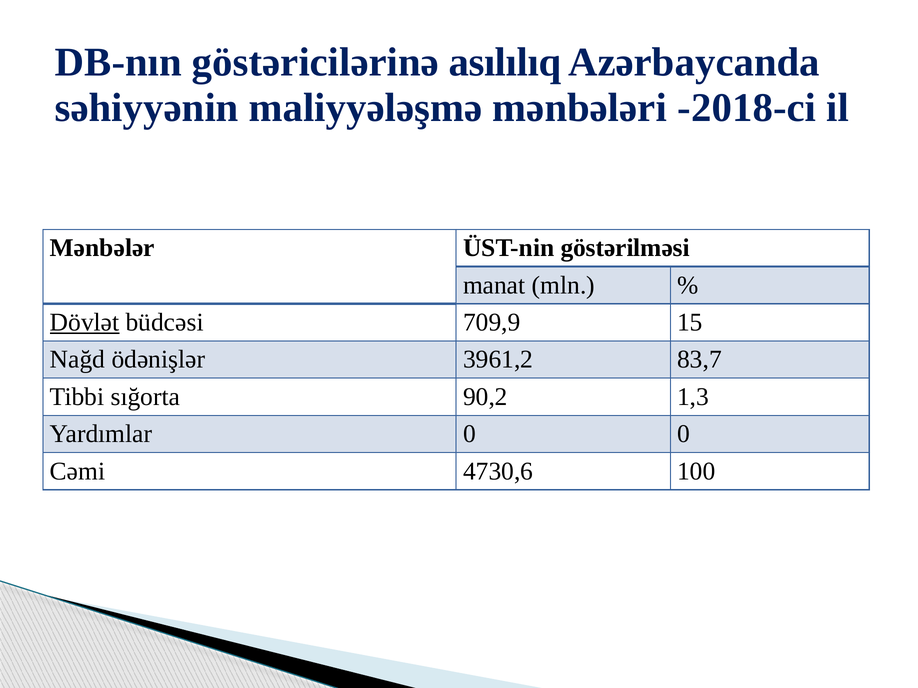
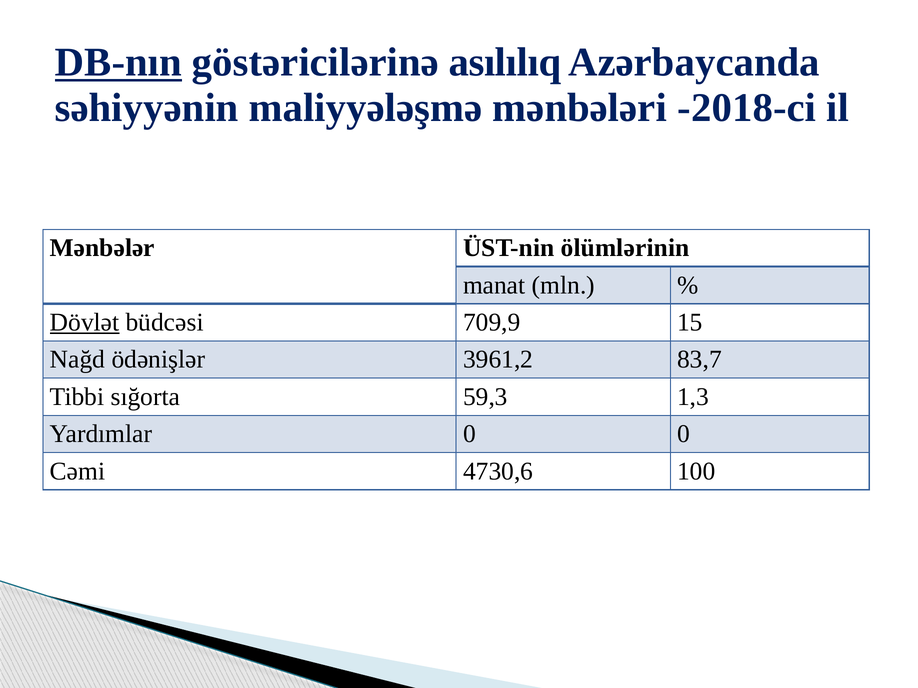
DB-nın underline: none -> present (118, 63)
göstərilməsi: göstərilməsi -> ölümlərinin (625, 248)
90,2: 90,2 -> 59,3 (485, 397)
